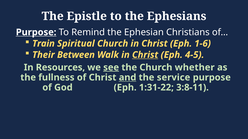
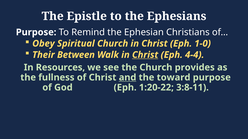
Purpose underline: present -> none (36, 32)
Train: Train -> Obey (43, 44)
1-6: 1-6 -> 1-0 (203, 44)
4-5: 4-5 -> 4-4 (195, 55)
see underline: present -> none (111, 68)
whether: whether -> provides (195, 68)
service: service -> toward (174, 78)
1:31-22: 1:31-22 -> 1:20-22 (156, 88)
